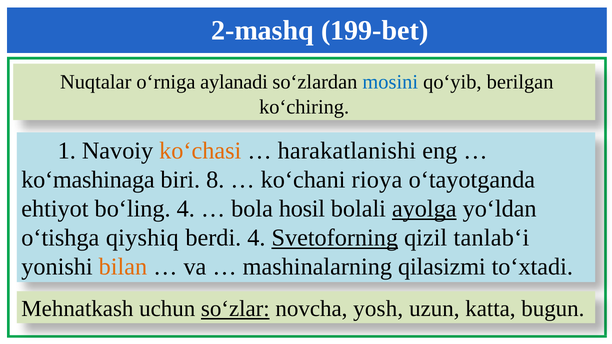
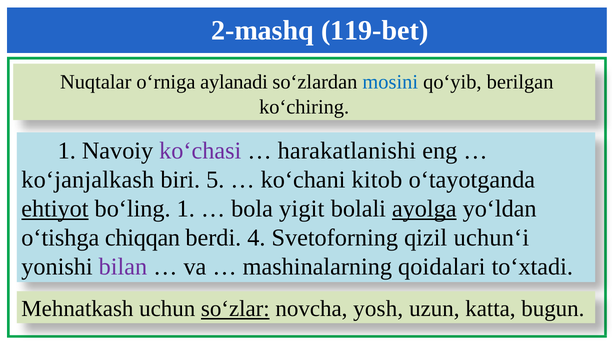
199-bet: 199-bet -> 119-bet (375, 31)
ko‘chasi colour: orange -> purple (200, 151)
ko‘mashinaga: ko‘mashinaga -> ko‘janjalkash (88, 180)
8: 8 -> 5 (215, 180)
rioya: rioya -> kitob (377, 180)
ehtiyot underline: none -> present (55, 209)
bo‘ling 4: 4 -> 1 (186, 209)
hosil: hosil -> yigit (302, 209)
qiyshiq: qiyshiq -> chiqqan (143, 238)
Svetoforning underline: present -> none (335, 238)
tanlab‘i: tanlab‘i -> uchun‘i (491, 238)
bilan colour: orange -> purple (123, 267)
qilasizmi: qilasizmi -> qoidalari (442, 267)
